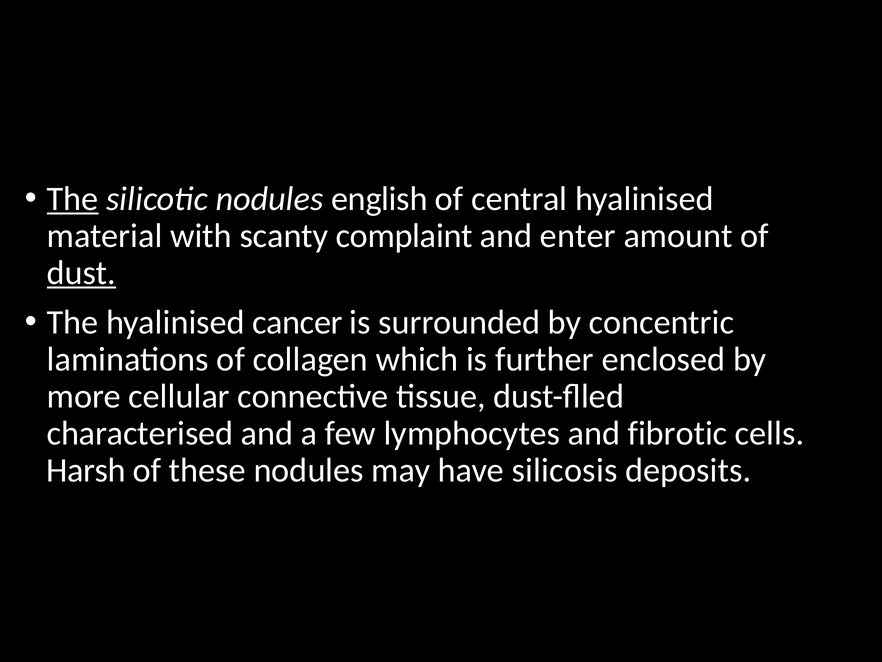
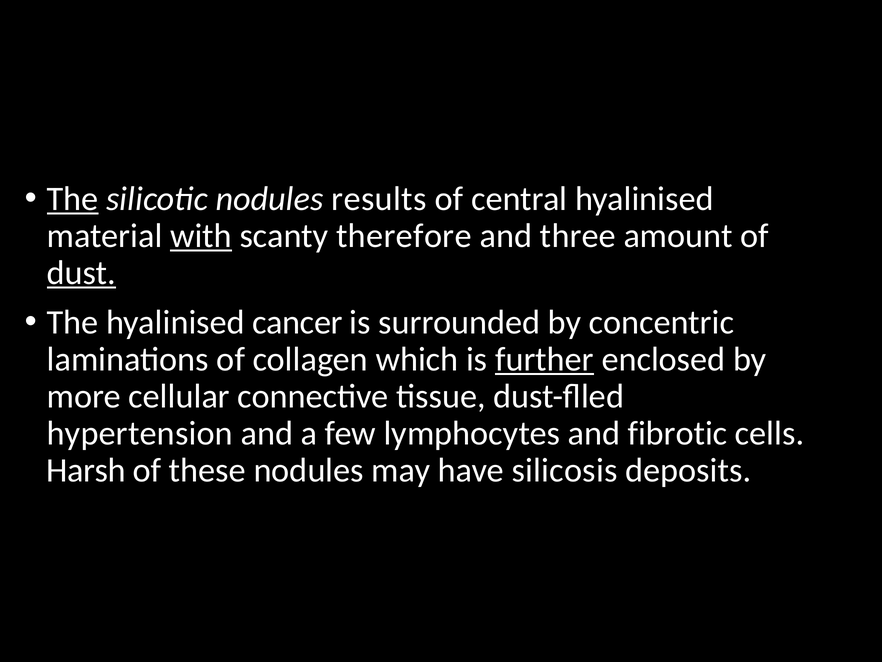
english: english -> results (379, 199)
with underline: none -> present (201, 236)
complaint: complaint -> therefore (404, 236)
enter: enter -> three (578, 236)
further underline: none -> present (544, 359)
characterised: characterised -> hypertension (140, 433)
